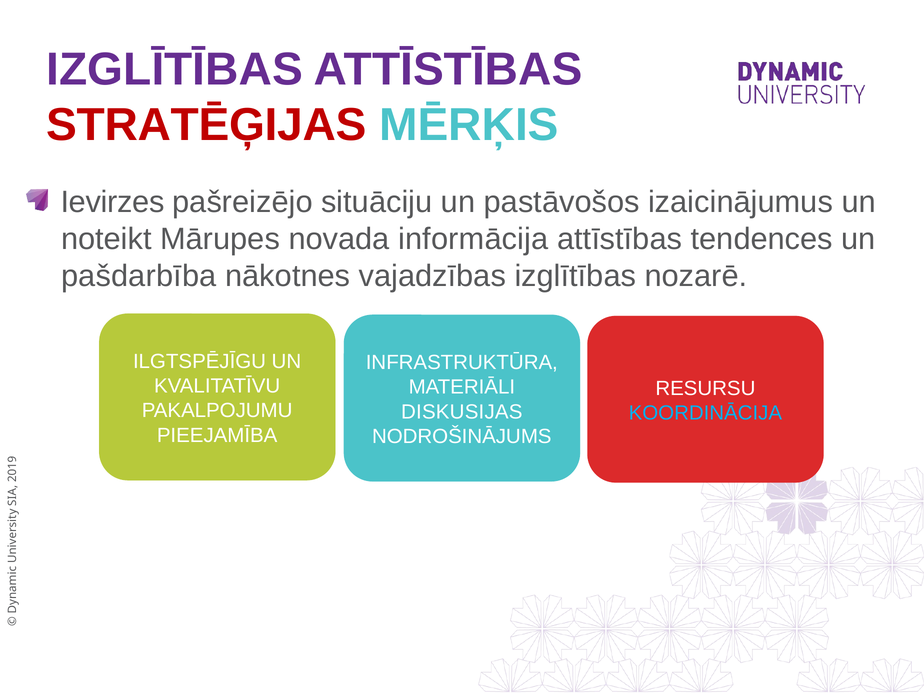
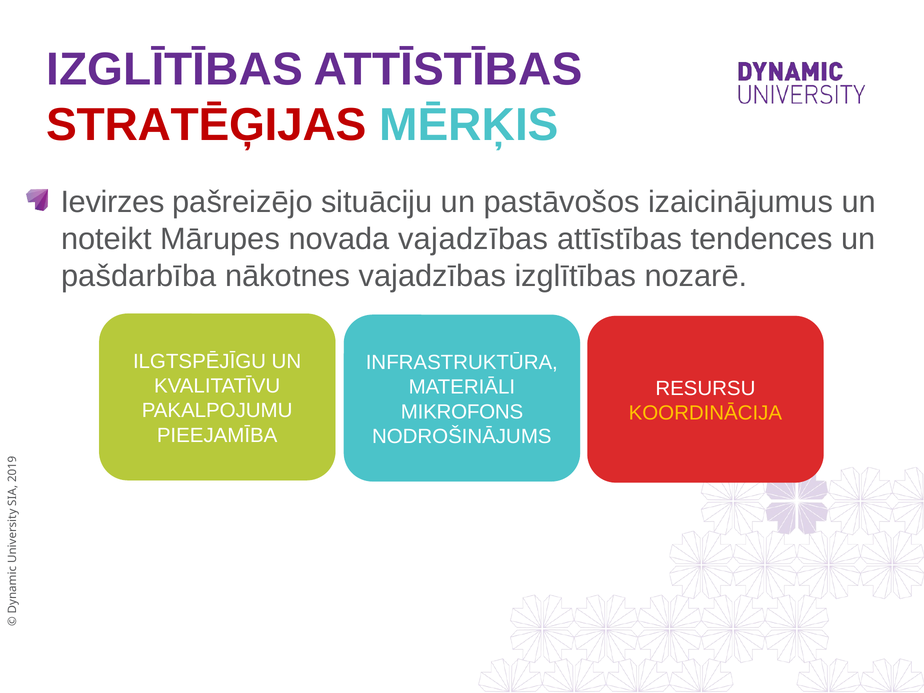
novada informācija: informācija -> vajadzības (473, 239)
DISKUSIJAS: DISKUSIJAS -> MIKROFONS (462, 412)
KOORDINĀCIJA colour: light blue -> yellow (705, 413)
